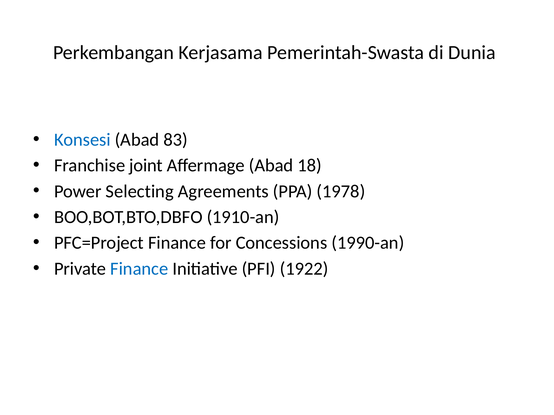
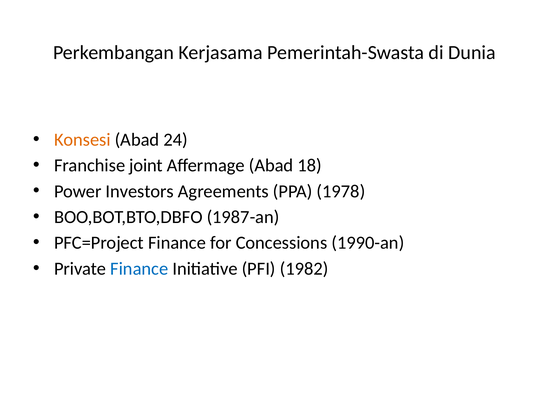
Konsesi colour: blue -> orange (82, 140)
83: 83 -> 24 (176, 140)
Selecting: Selecting -> Investors (140, 191)
1910-an: 1910-an -> 1987-an (243, 217)
1922: 1922 -> 1982 (304, 269)
